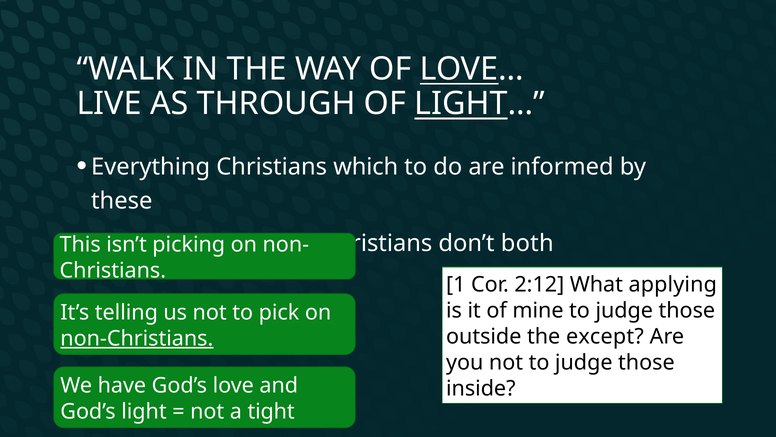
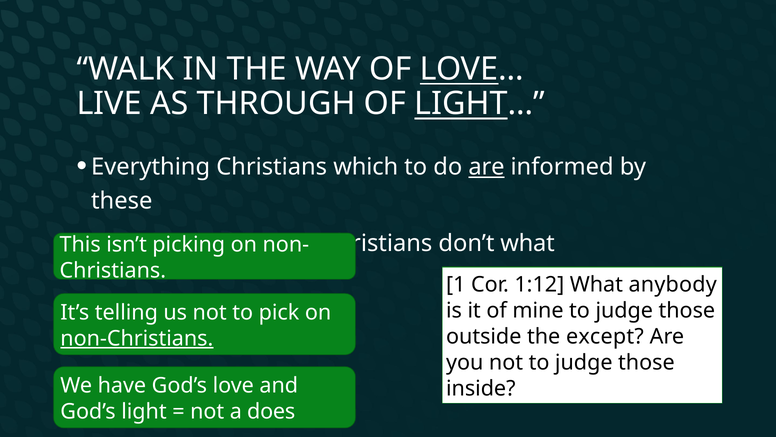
are underline: none -> present (486, 167)
don’t both: both -> what (527, 243)
2:12: 2:12 -> 1:12 (539, 285)
applying: applying -> anybody (673, 285)
tight: tight -> does (271, 411)
